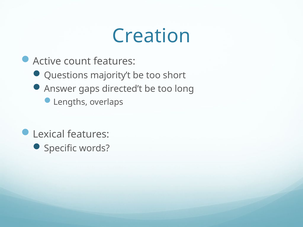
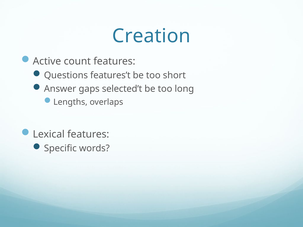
majority’t: majority’t -> features’t (110, 75)
directed’t: directed’t -> selected’t (122, 89)
